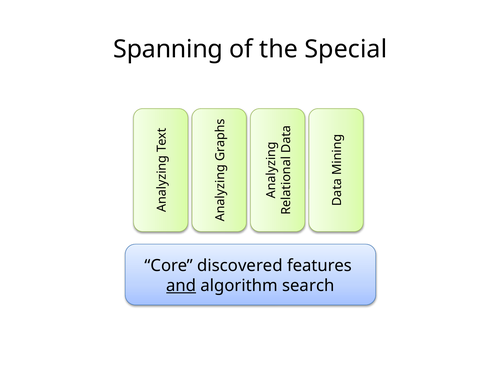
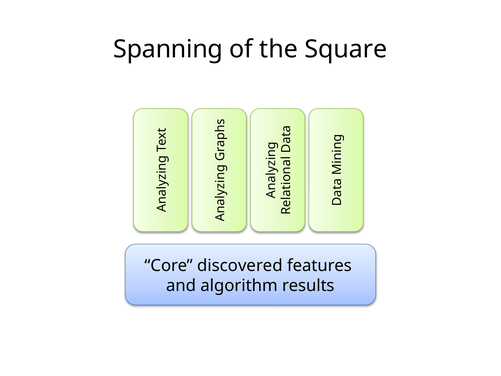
Special: Special -> Square (346, 49)
and underline: present -> none (181, 286)
search: search -> results (308, 286)
